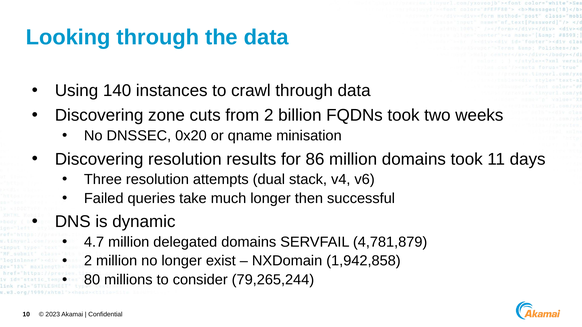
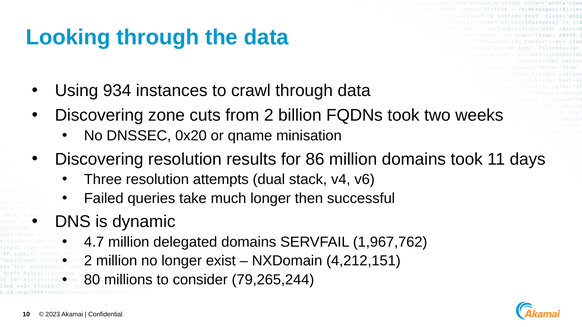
140: 140 -> 934 (117, 91)
4,781,879: 4,781,879 -> 1,967,762 (390, 242)
1,942,858: 1,942,858 -> 4,212,151 (363, 261)
